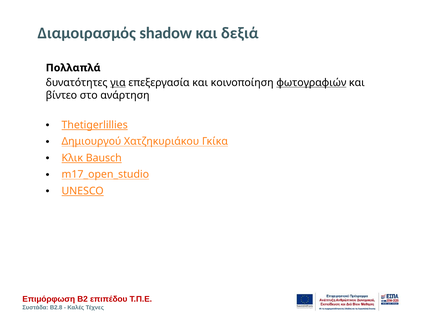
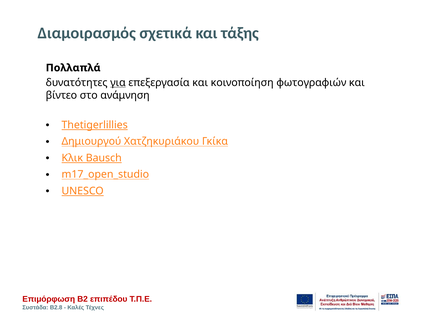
shadow: shadow -> σχετικά (166, 33)
δεξιά: δεξιά -> τάξης (240, 33)
φωτογραφιών underline: present -> none (311, 82)
ανάρτηση: ανάρτηση -> ανάμνηση (125, 95)
